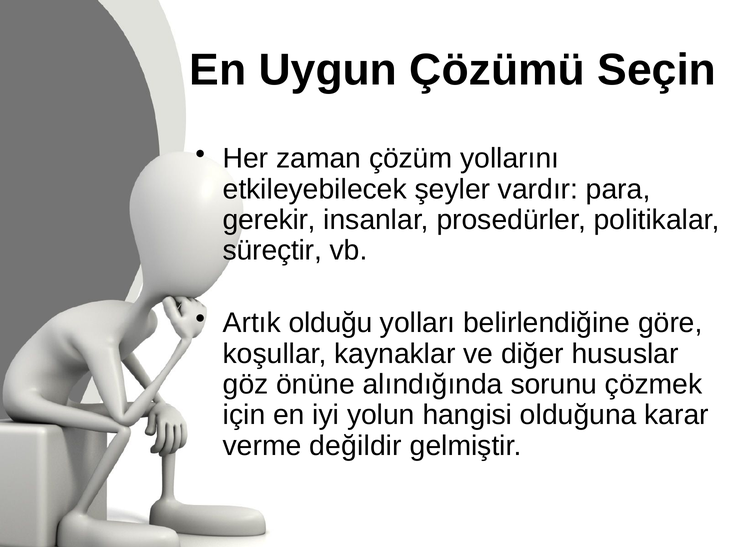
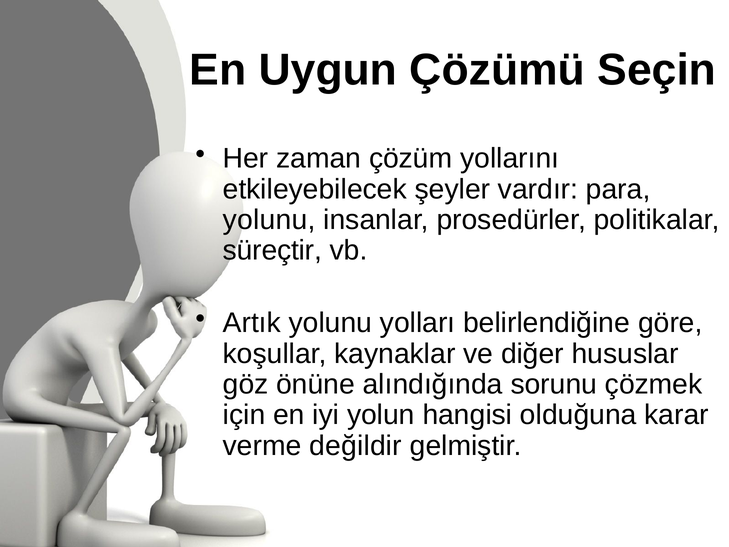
gerekir: gerekir -> yolunu (269, 220)
Artık olduğu: olduğu -> yolunu (331, 323)
